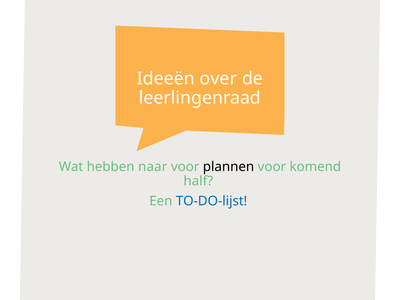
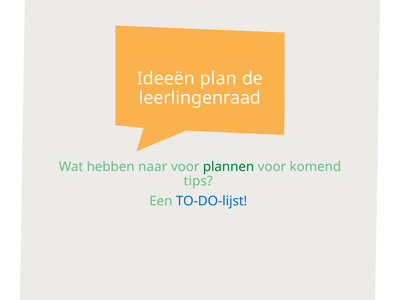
over: over -> plan (218, 79)
plannen colour: black -> green (229, 167)
half: half -> tips (198, 181)
